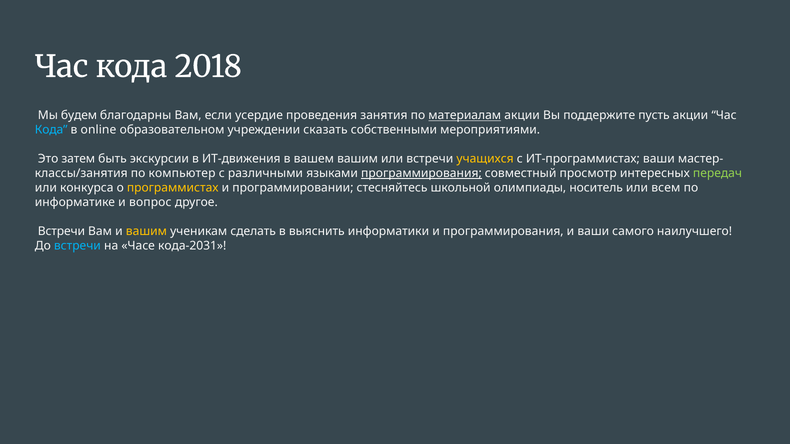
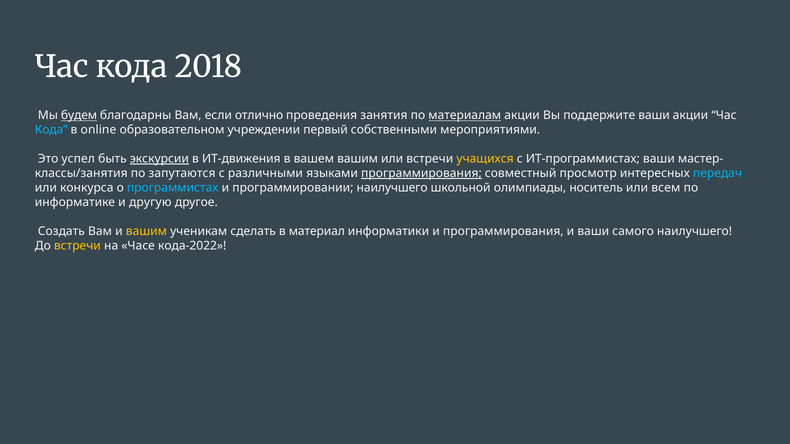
будем underline: none -> present (79, 116)
усердие: усердие -> отлично (259, 116)
поддержите пусть: пусть -> ваши (654, 116)
сказать: сказать -> первый (326, 130)
затем: затем -> успел (78, 159)
экскурсии underline: none -> present (159, 159)
компьютер: компьютер -> запутаются (182, 174)
передач colour: light green -> light blue (718, 174)
программистах colour: yellow -> light blue (173, 188)
программировании стесняйтесь: стесняйтесь -> наилучшего (392, 188)
вопрос: вопрос -> другую (150, 203)
Встречи: Встречи -> Создать (61, 231)
выяснить: выяснить -> материал (317, 231)
встречи colour: light blue -> yellow (77, 246)
кода-2031: кода-2031 -> кода-2022 (192, 246)
